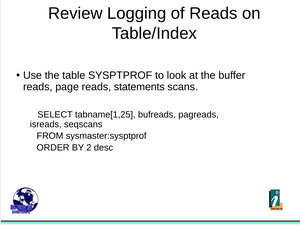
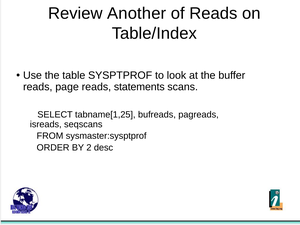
Logging: Logging -> Another (137, 13)
